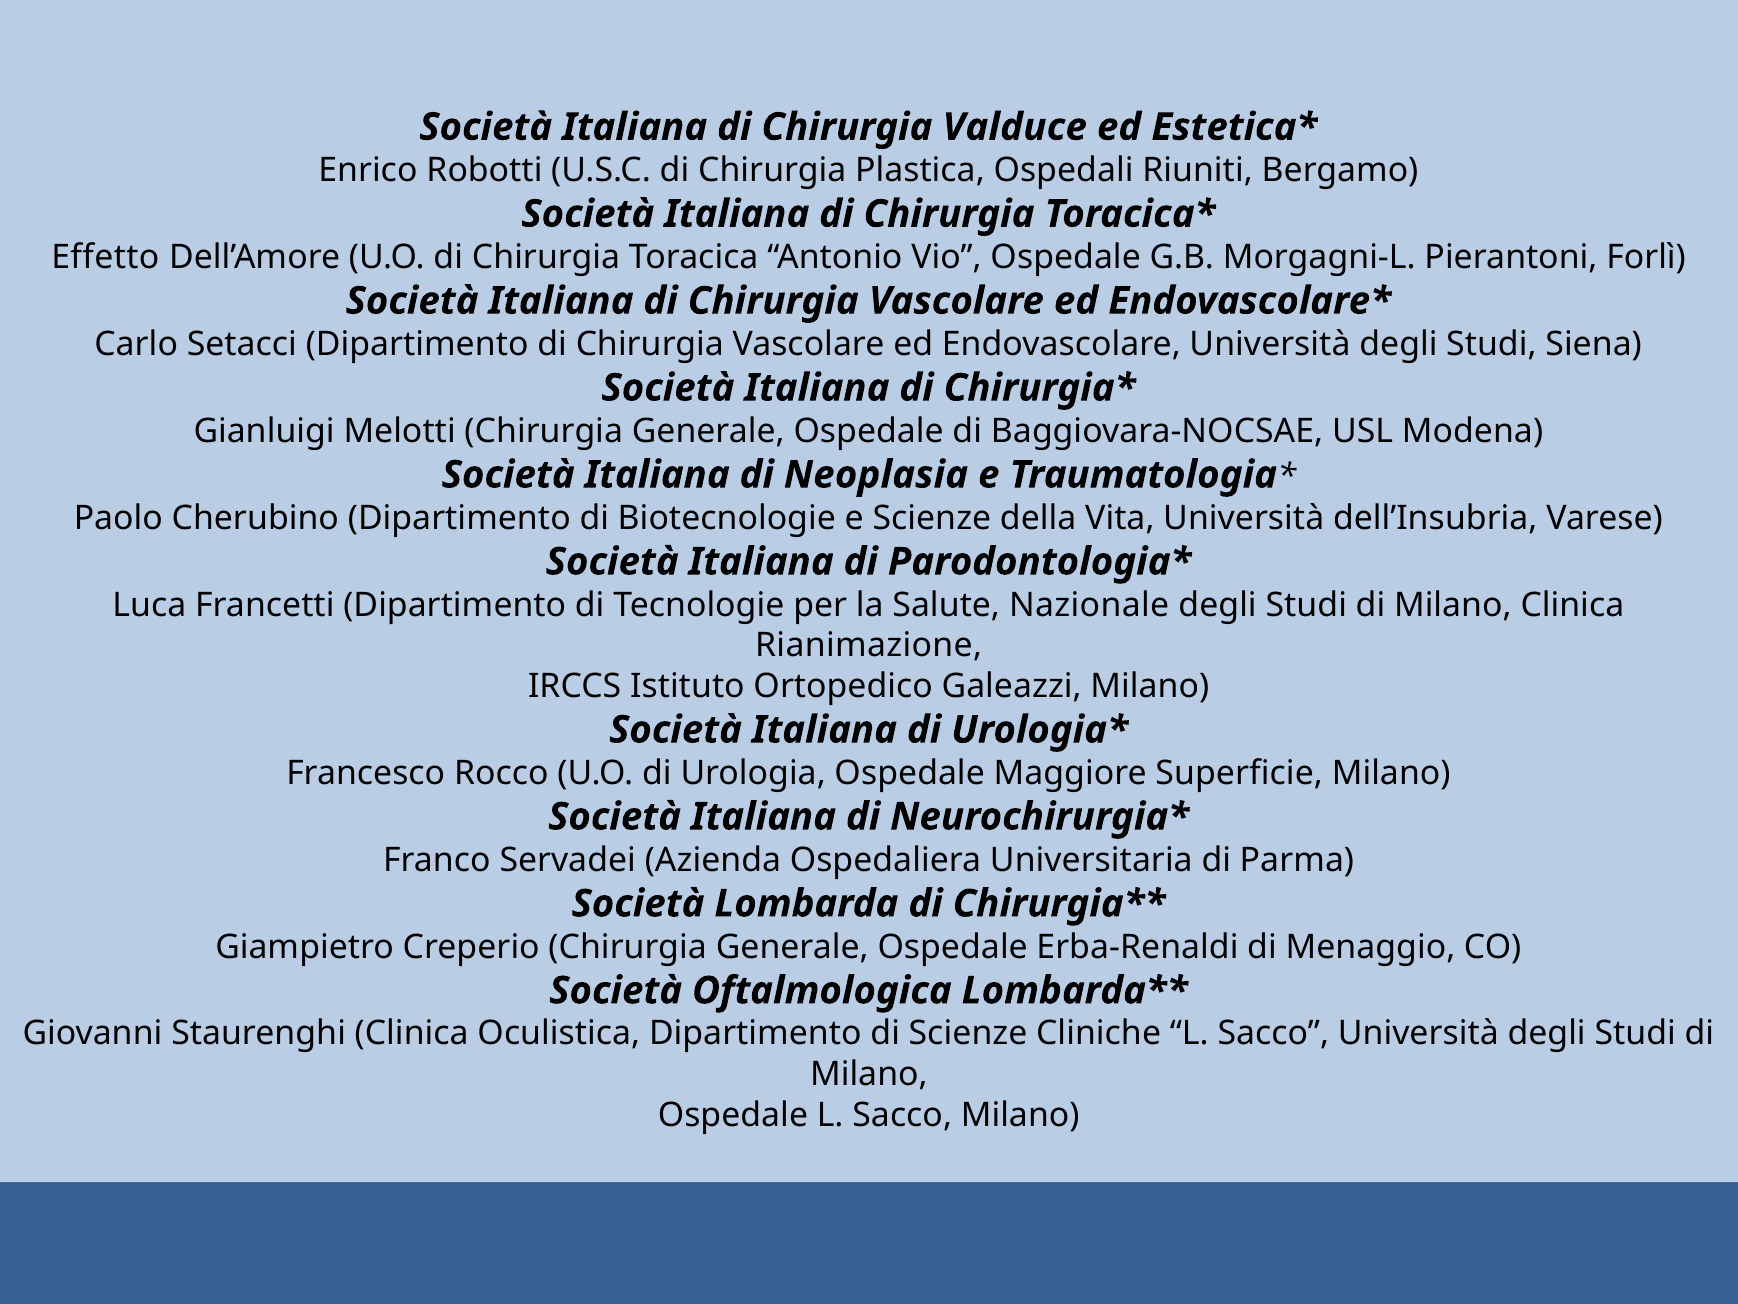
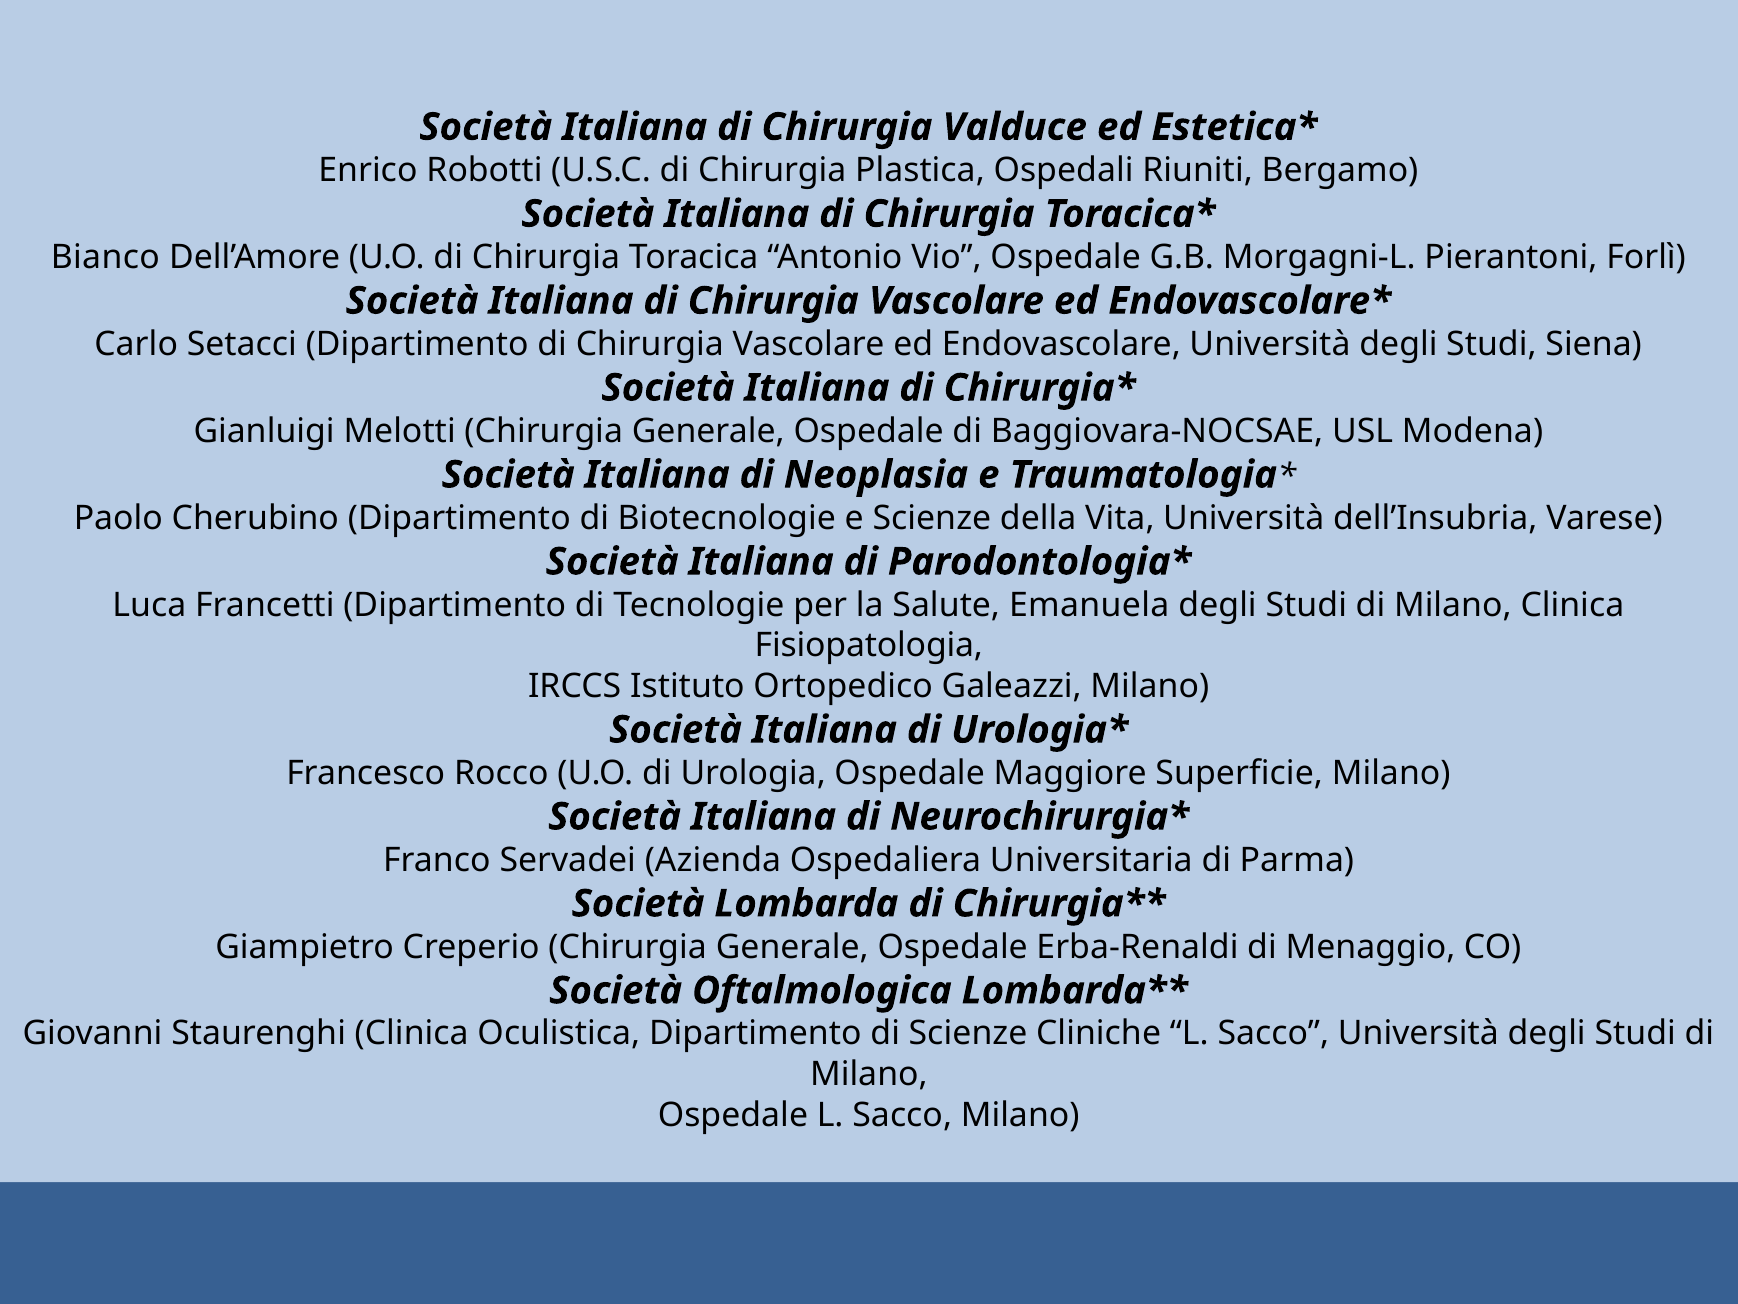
Effetto: Effetto -> Bianco (105, 257)
Nazionale: Nazionale -> Emanuela (1089, 605)
Rianimazione: Rianimazione -> Fisiopatologia (869, 645)
